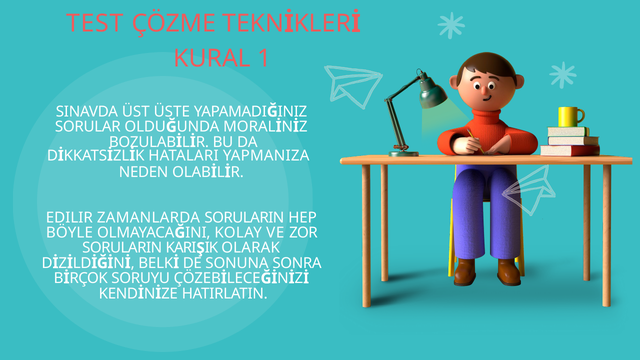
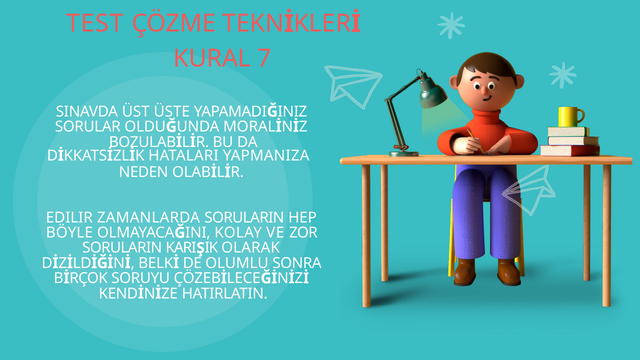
1: 1 -> 7 (265, 58)
SONUNA: SONUNA -> OLUMLU (237, 263)
